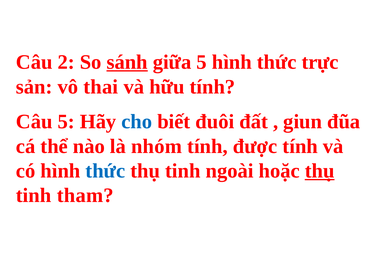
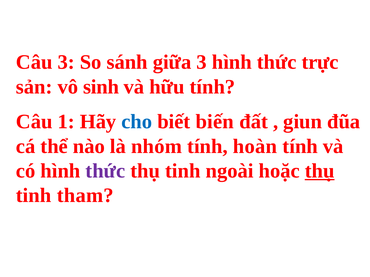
Câu 2: 2 -> 3 (66, 62)
sánh underline: present -> none (127, 62)
giữa 5: 5 -> 3 (202, 62)
thai: thai -> sinh (101, 87)
Câu 5: 5 -> 1 (66, 122)
đuôi: đuôi -> biến (215, 122)
được: được -> hoàn (255, 147)
thức colour: blue -> purple (105, 171)
